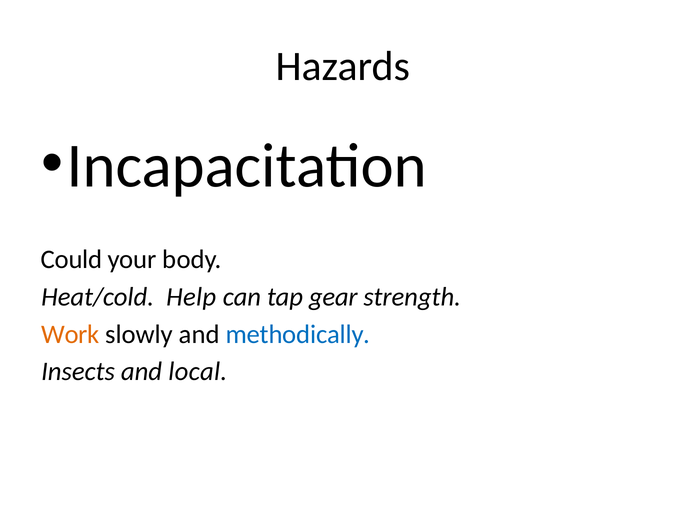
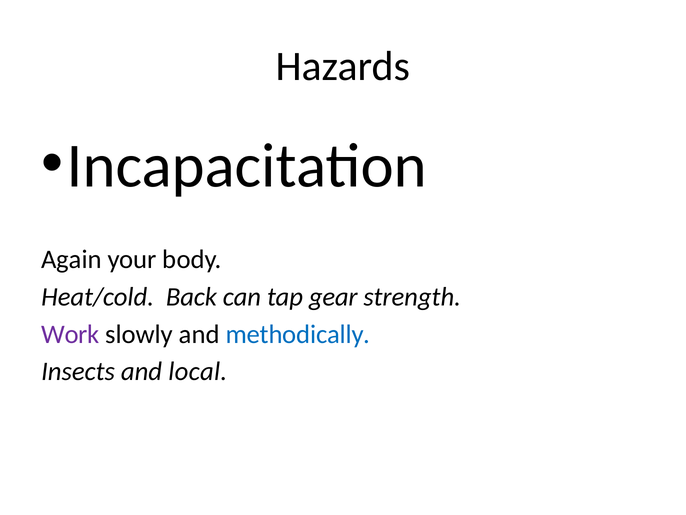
Could: Could -> Again (71, 259)
Help: Help -> Back (191, 297)
Work colour: orange -> purple (70, 334)
